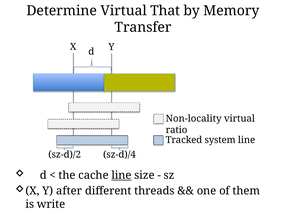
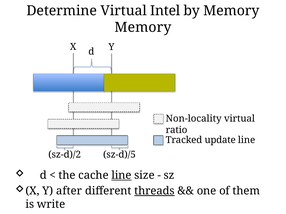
That: That -> Intel (165, 11)
Transfer: Transfer -> Memory (143, 27)
system: system -> update (220, 140)
sz-d)/4: sz-d)/4 -> sz-d)/5 (119, 155)
threads underline: none -> present (154, 191)
